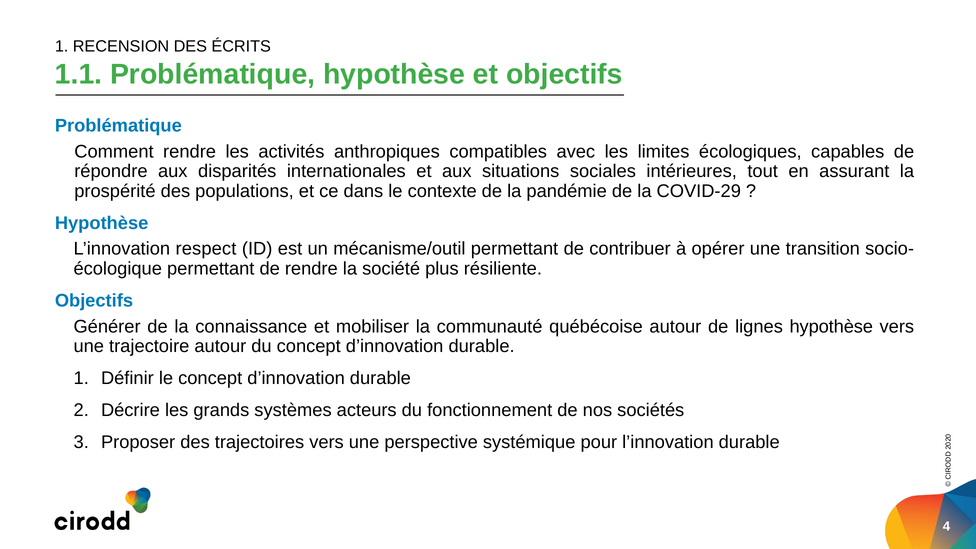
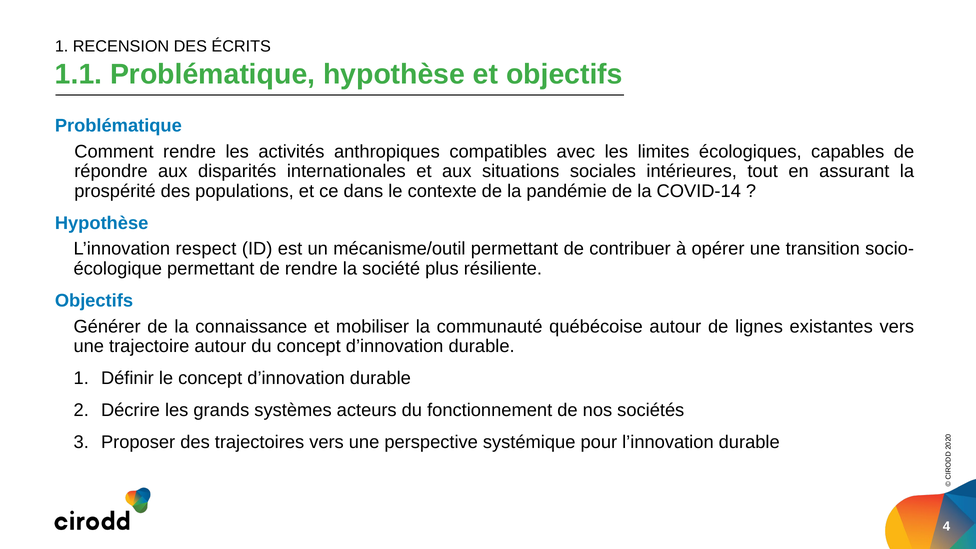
COVID-29: COVID-29 -> COVID-14 (699, 191)
lignes hypothèse: hypothèse -> existantes (831, 326)
